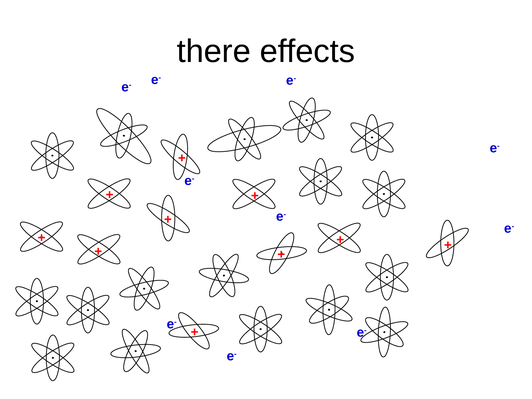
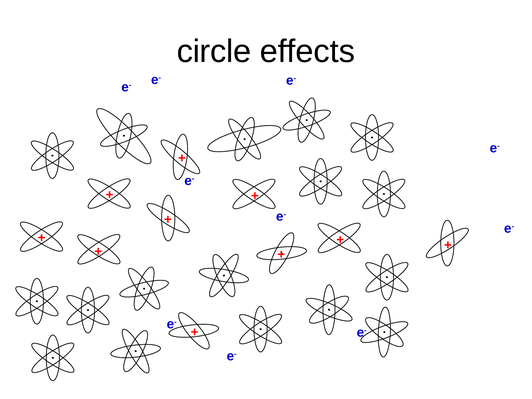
there: there -> circle (214, 51)
